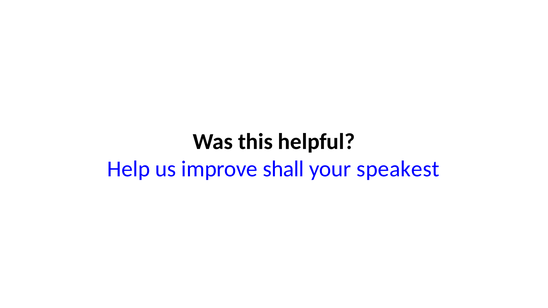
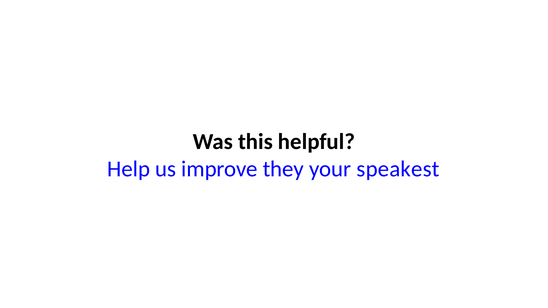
shall: shall -> they (283, 169)
